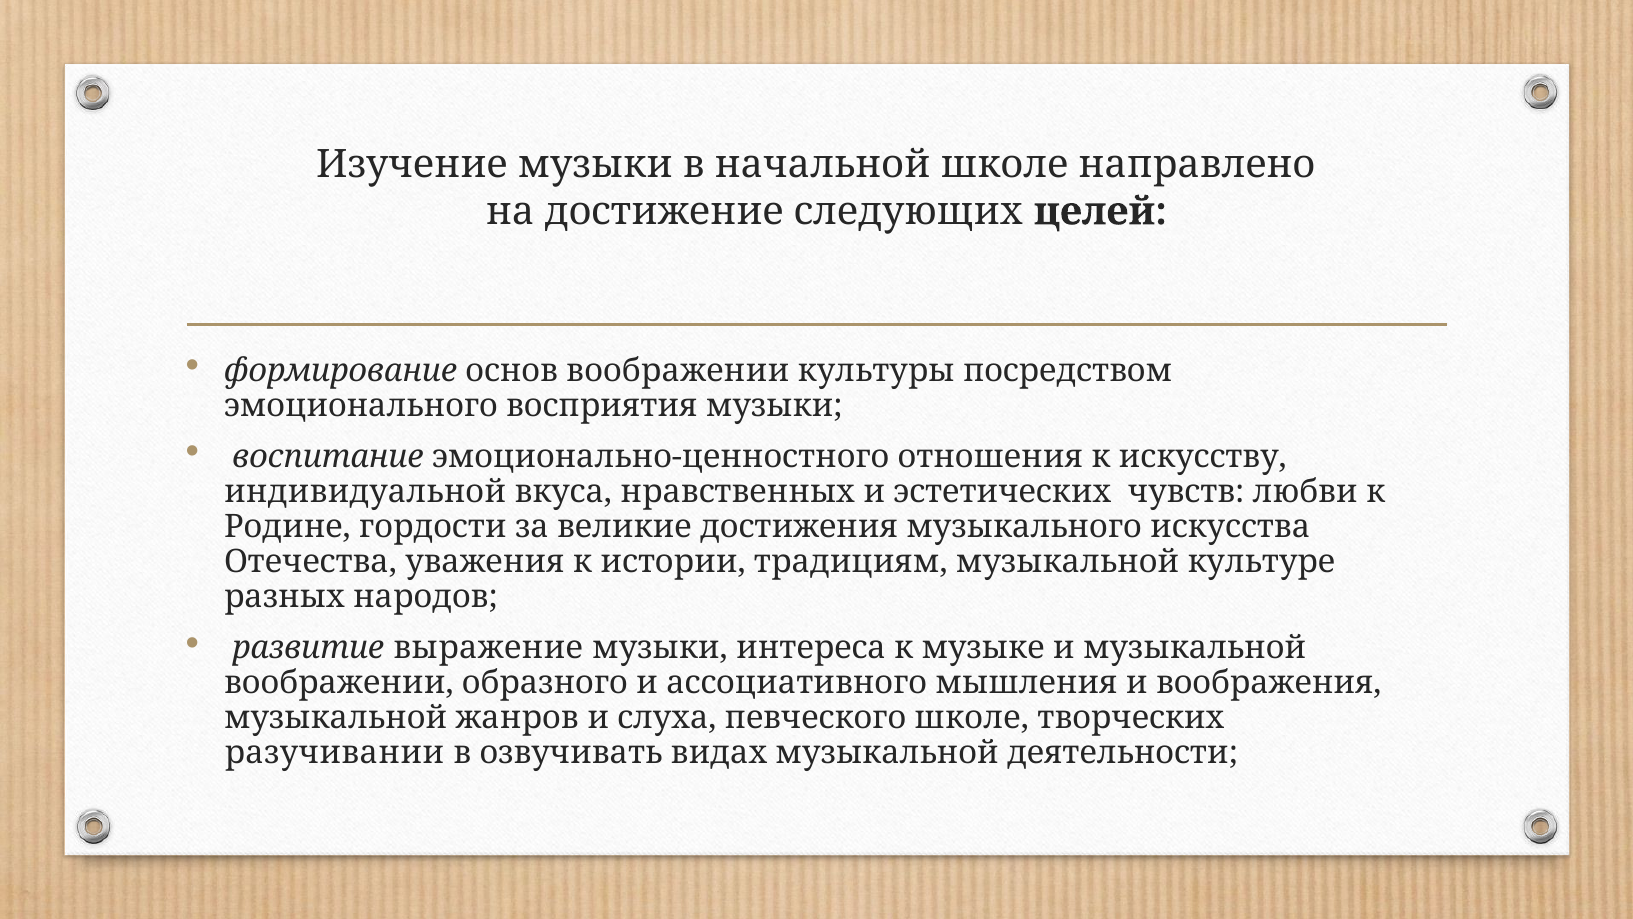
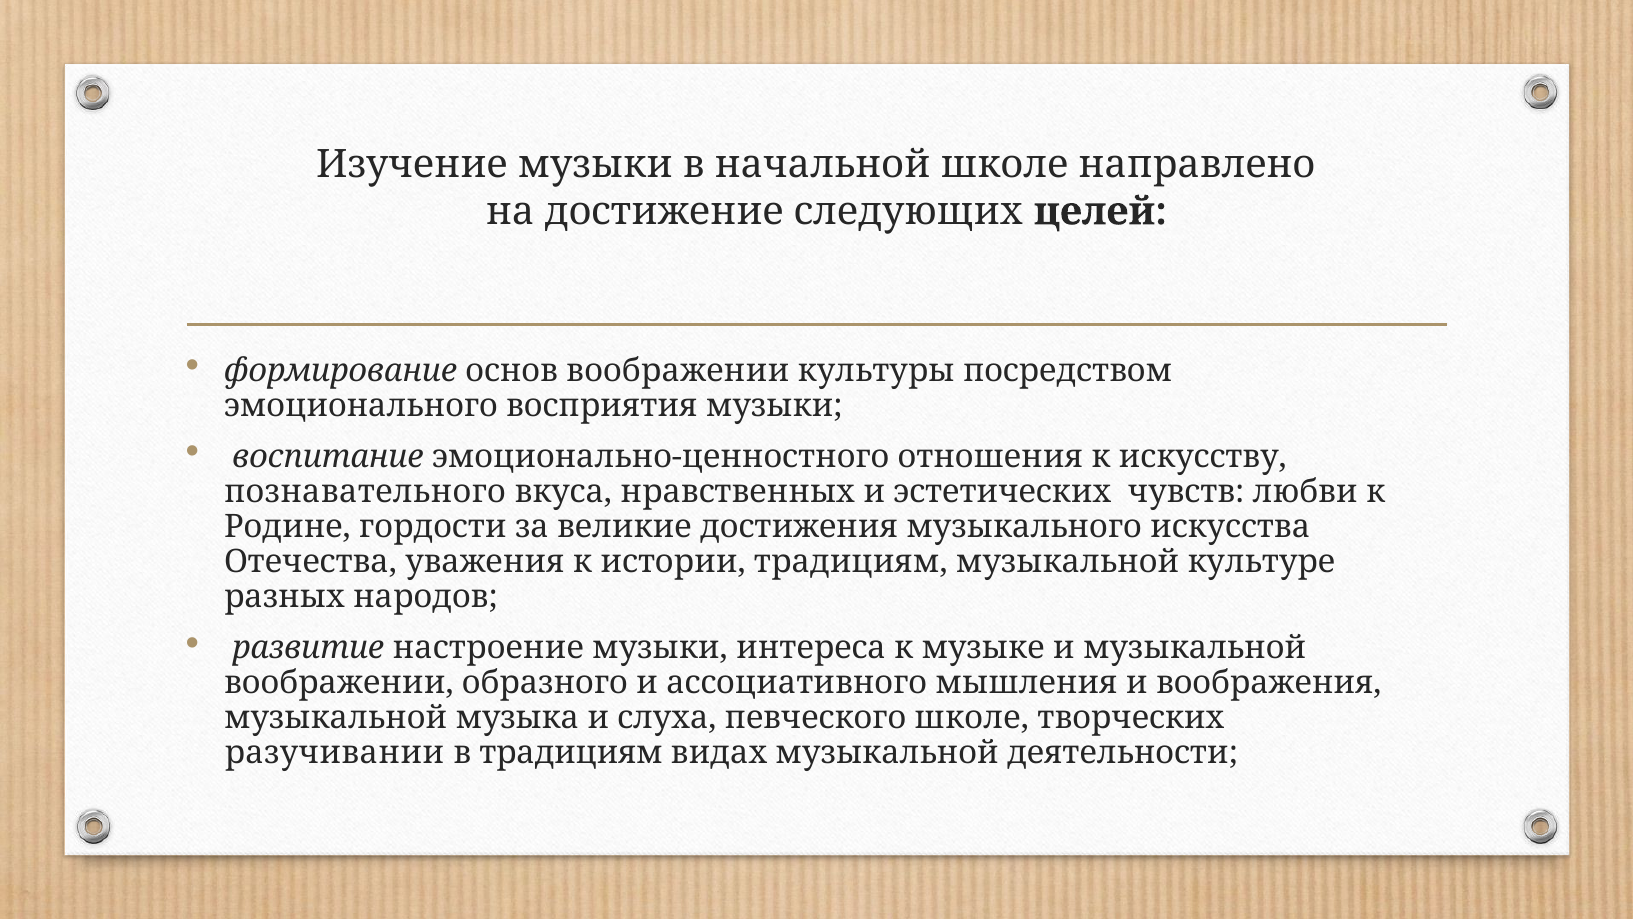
индивидуальной: индивидуальной -> познавательного (365, 491)
выражение: выражение -> настроение (488, 648)
жанров: жанров -> музыка (517, 717)
в озвучивать: озвучивать -> традициям (571, 752)
